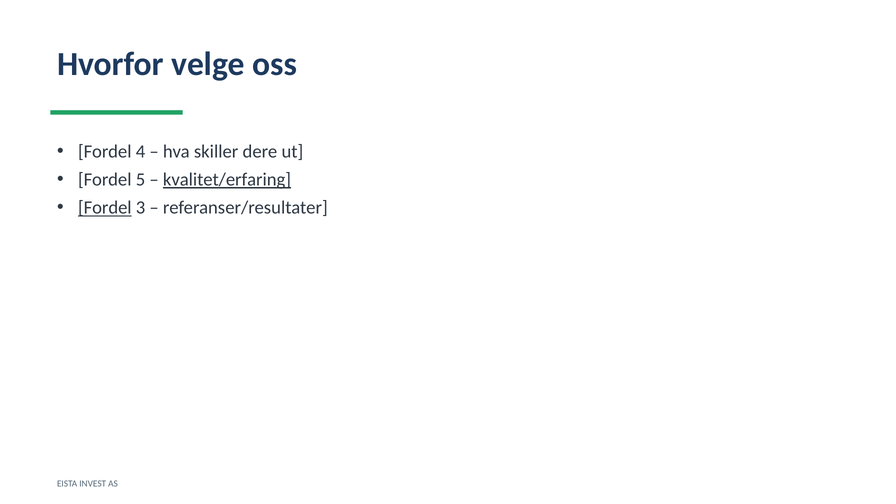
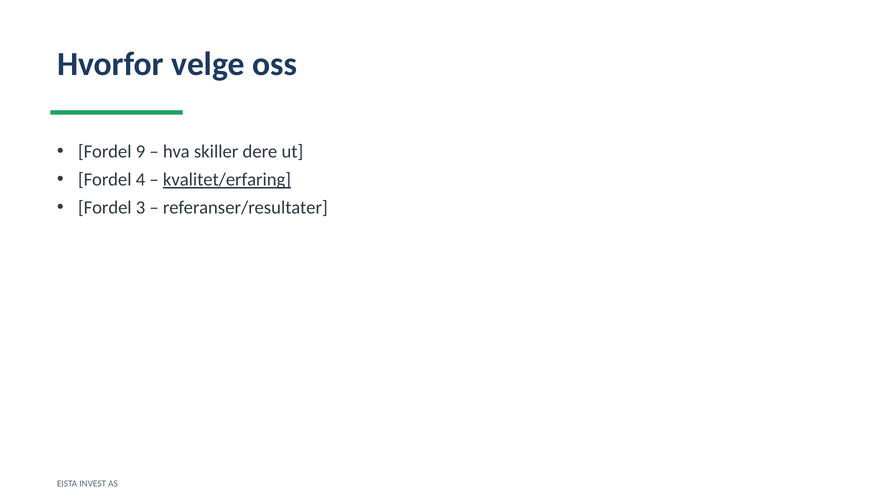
4: 4 -> 9 (141, 152)
5: 5 -> 4 (141, 180)
Fordel underline: present -> none (105, 208)
